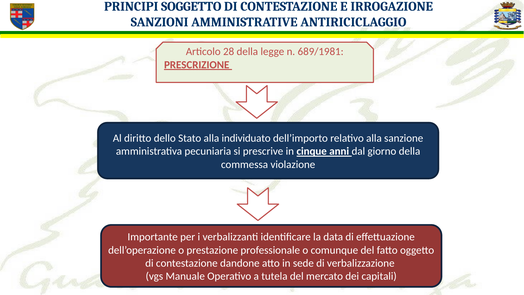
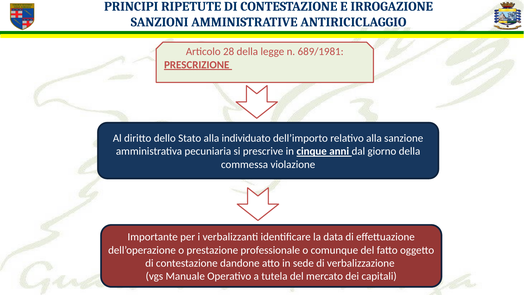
SOGGETTO: SOGGETTO -> RIPETUTE (191, 6)
